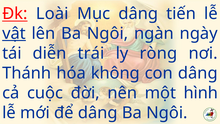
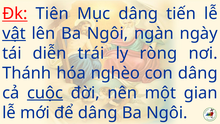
Loài: Loài -> Tiên (52, 14)
không: không -> nghèo (115, 73)
cuộc underline: none -> present (45, 93)
hình: hình -> gian (201, 93)
